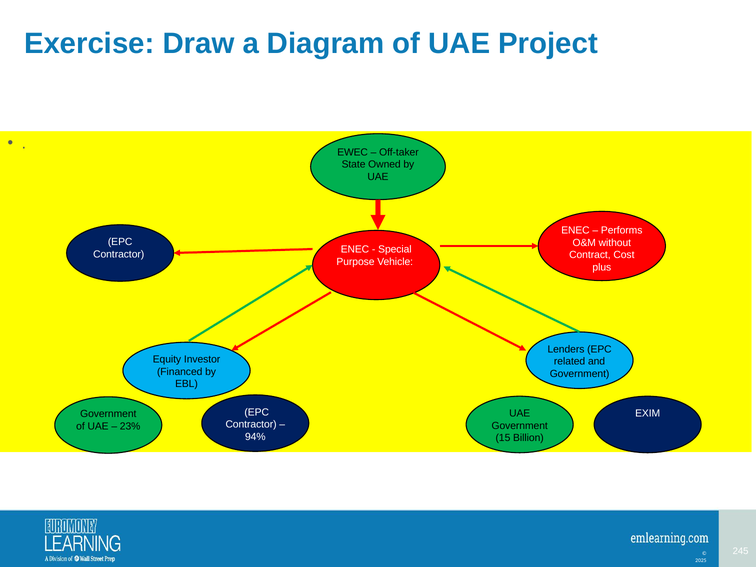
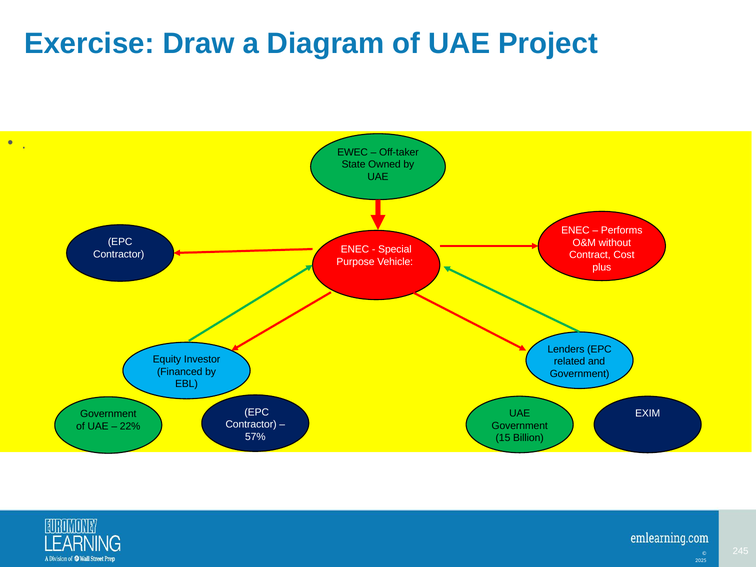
23%: 23% -> 22% (130, 426)
94%: 94% -> 57% (255, 437)
